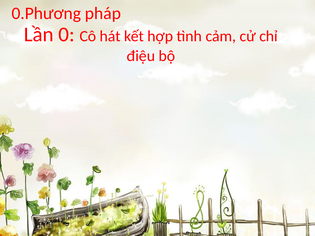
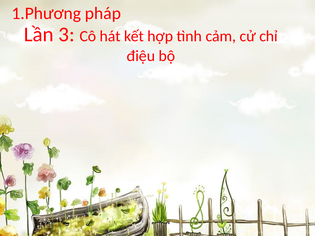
0.Phương: 0.Phương -> 1.Phương (46, 13)
0: 0 -> 3 (67, 34)
